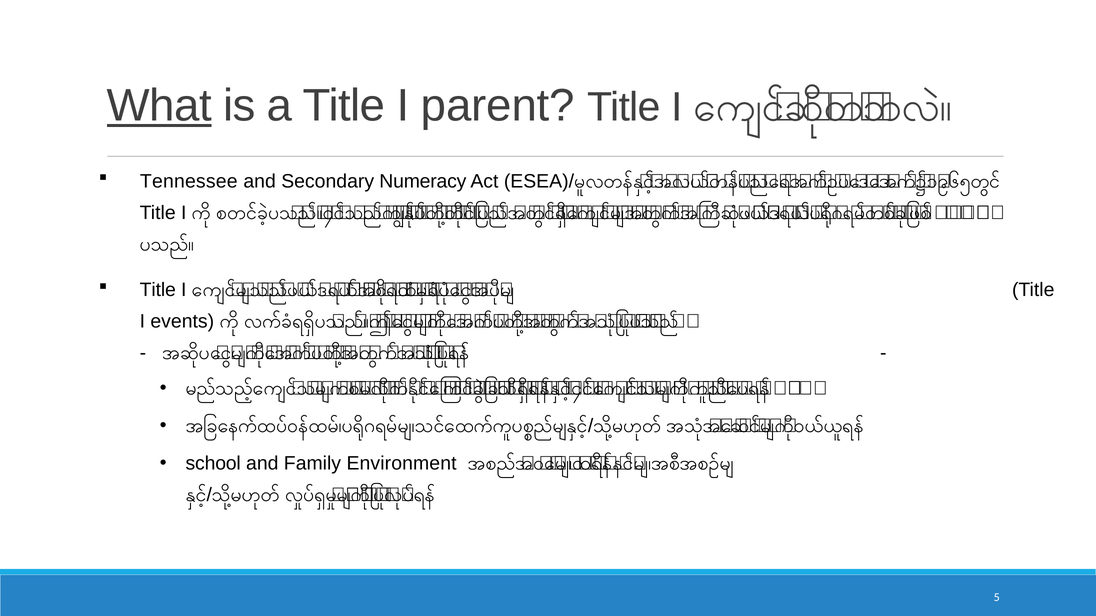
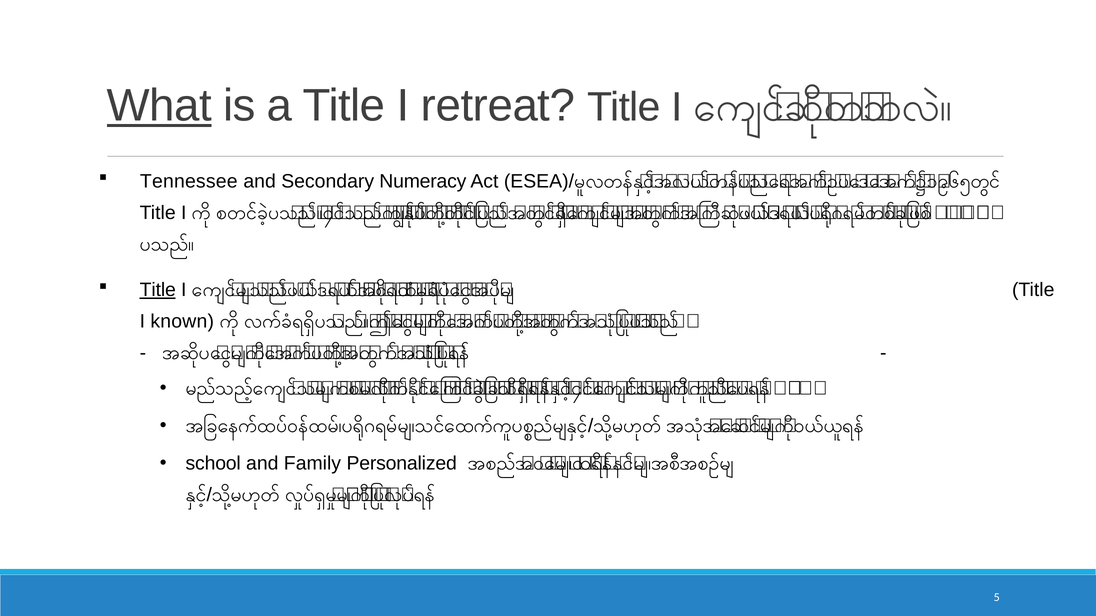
parent: parent -> retreat (498, 106)
Title underline: none -> present (158, 290)
events: events -> known (182, 322)
Environment: Environment -> Personalized (402, 464)
